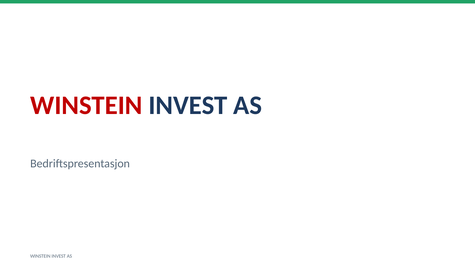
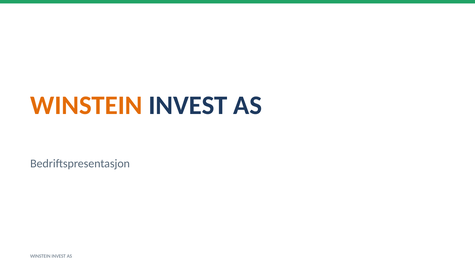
WINSTEIN colour: red -> orange (86, 105)
